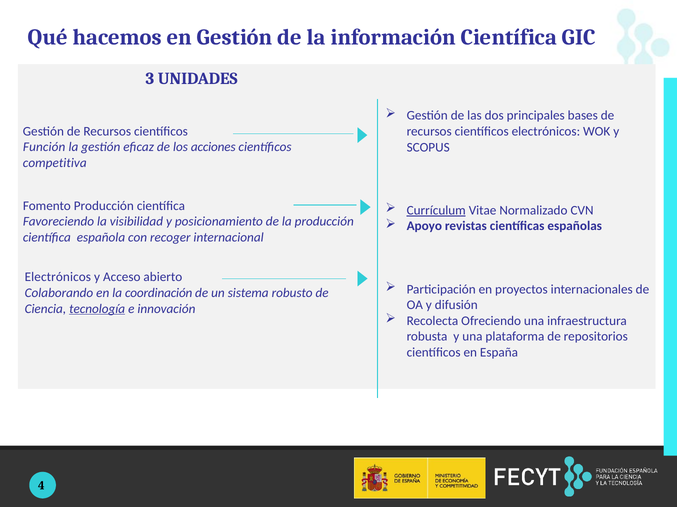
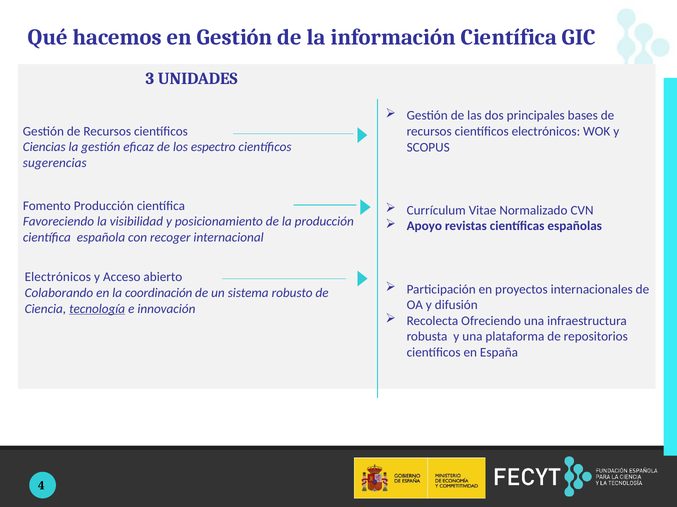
Función: Función -> Ciencias (44, 147)
acciones: acciones -> espectro (213, 147)
competitiva: competitiva -> sugerencias (55, 163)
Currículum underline: present -> none (436, 211)
